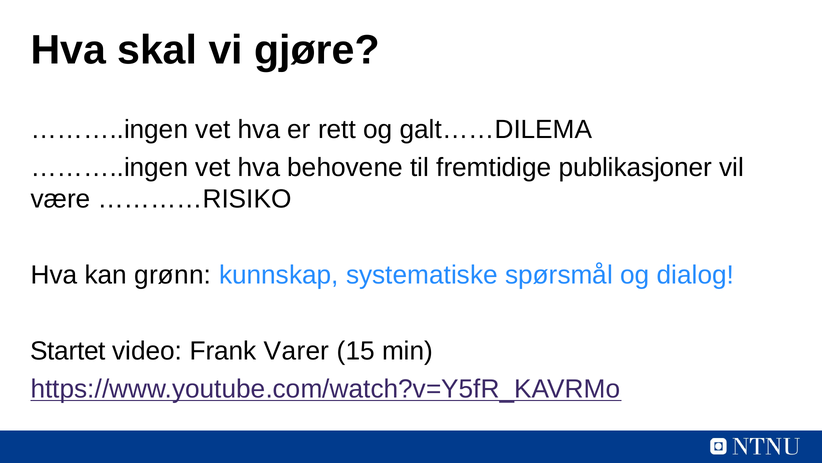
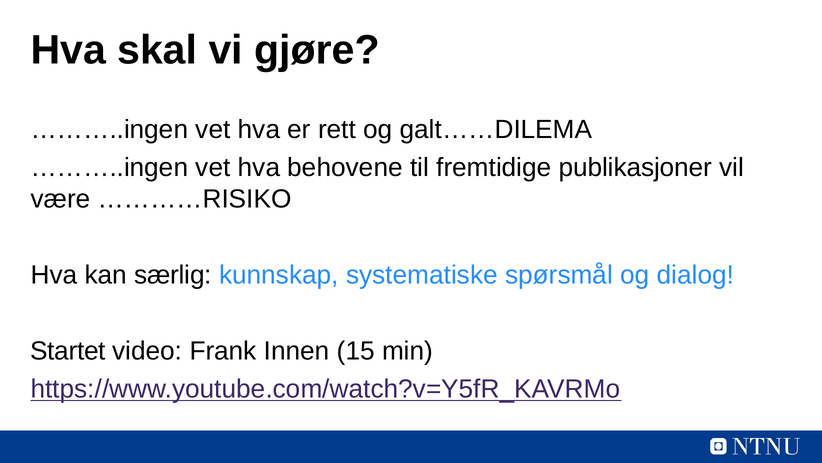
grønn: grønn -> særlig (173, 275)
Varer: Varer -> Innen (297, 351)
